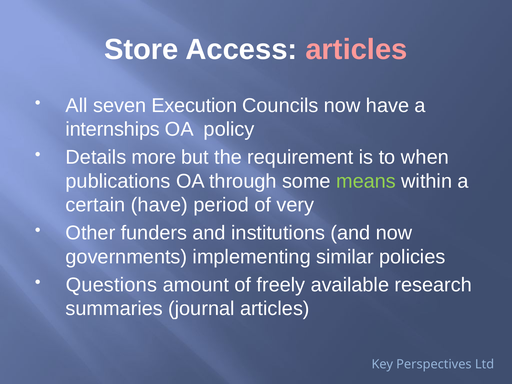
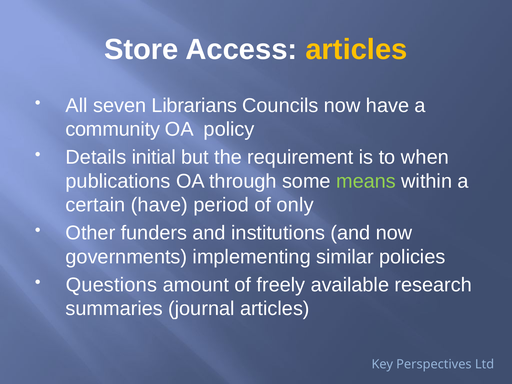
articles colour: pink -> yellow (356, 49)
Execution: Execution -> Librarians (194, 105)
internships: internships -> community (113, 129)
more: more -> initial (154, 157)
very: very -> only (295, 205)
